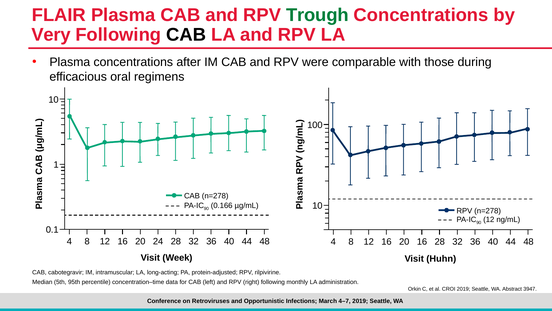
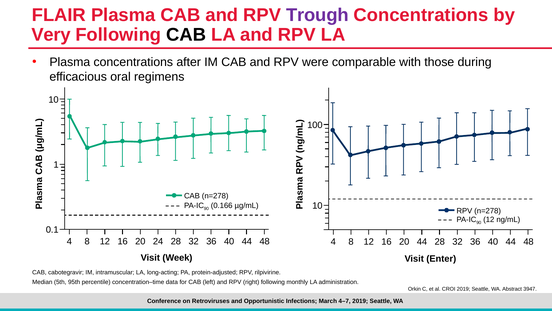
Trough colour: green -> purple (317, 15)
20 16: 16 -> 44 (422, 241)
Huhn: Huhn -> Enter (441, 258)
